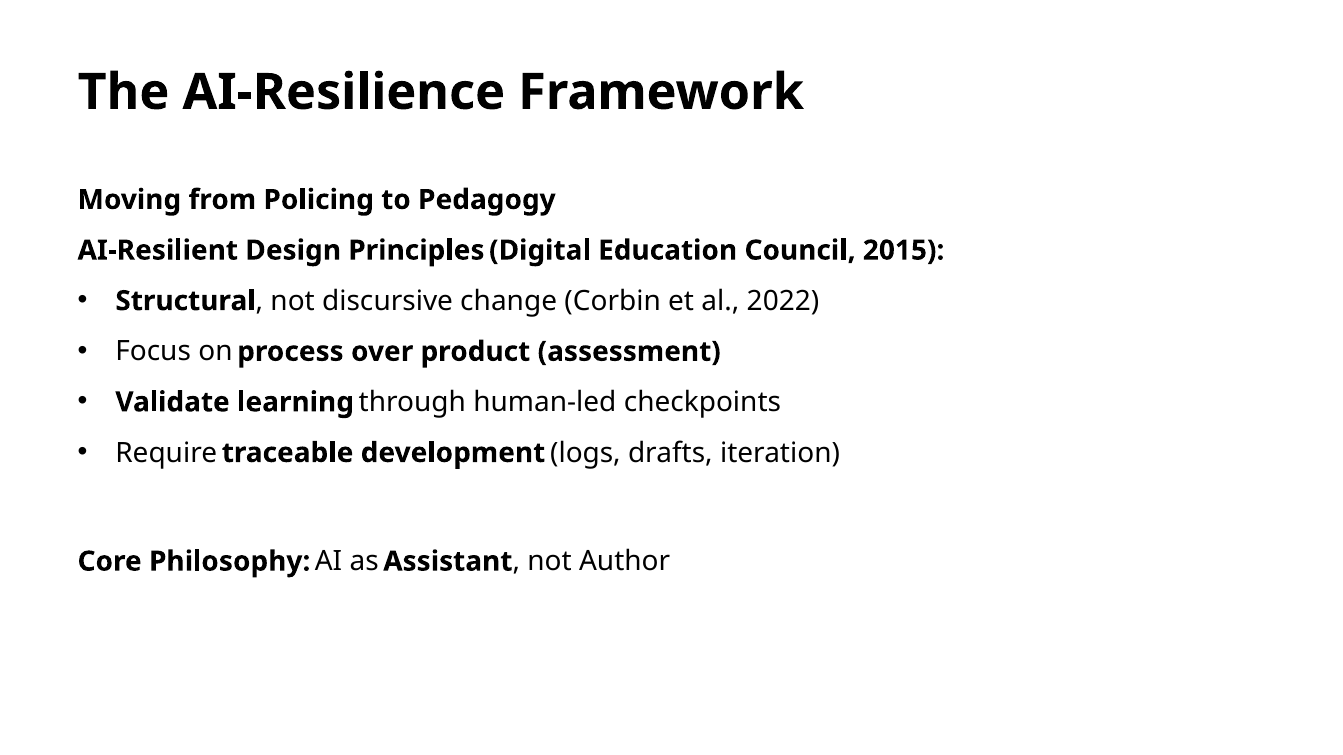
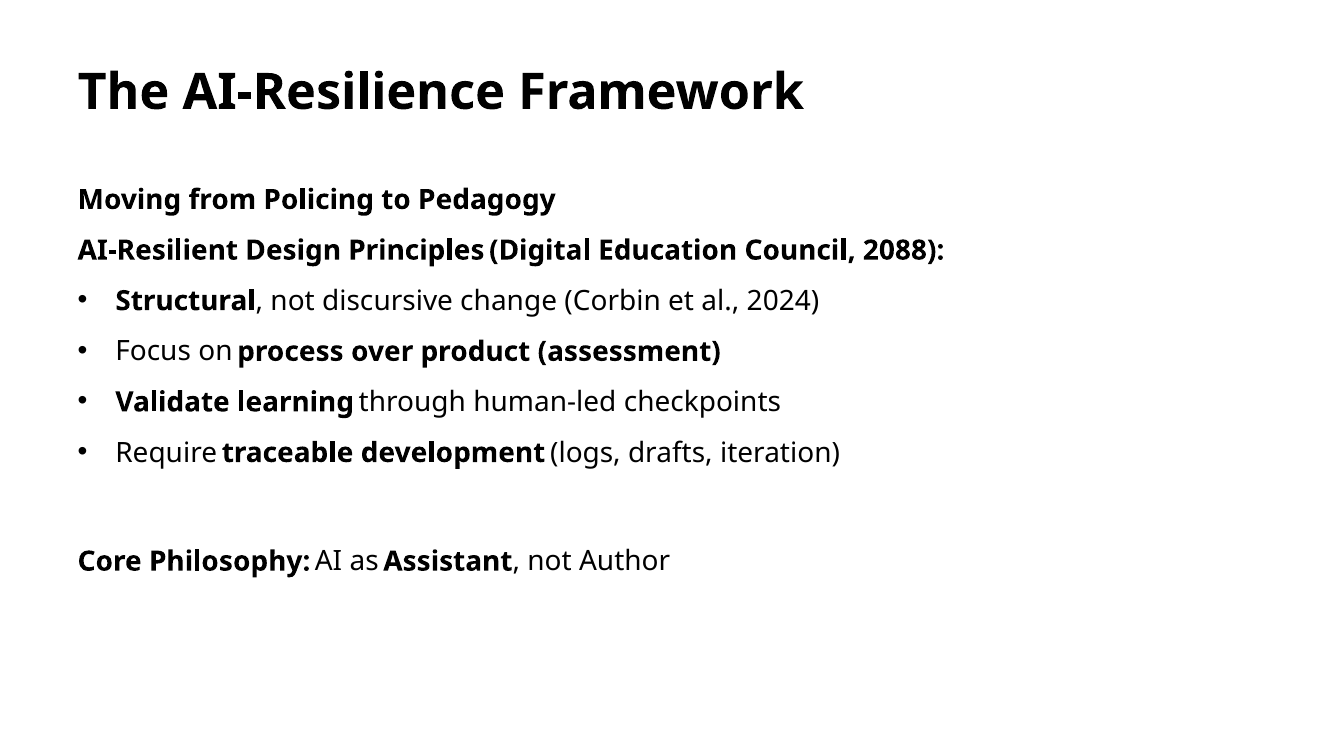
2015: 2015 -> 2088 (904, 251)
2022: 2022 -> 2024 (783, 301)
